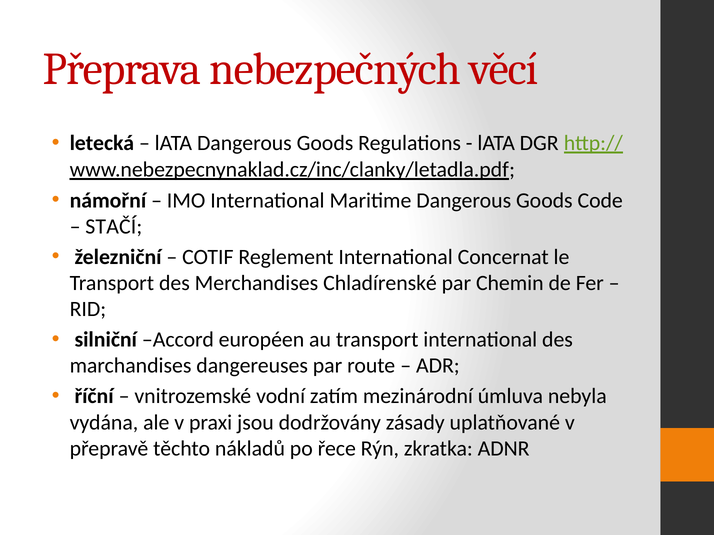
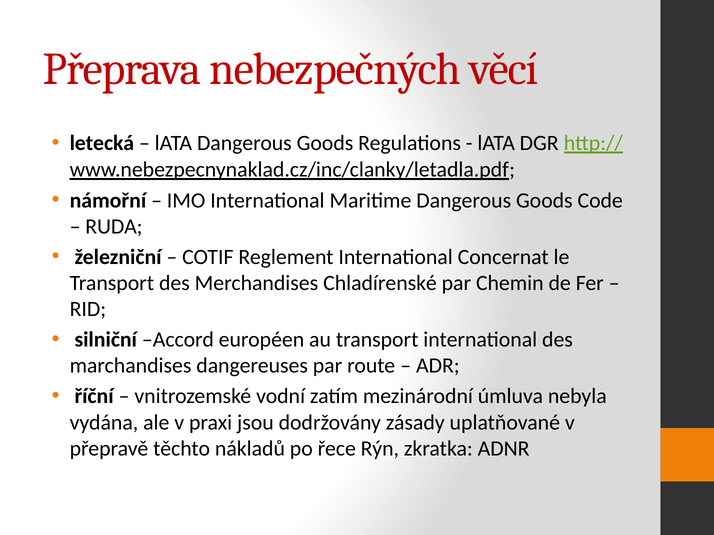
STAČÍ: STAČÍ -> RUDA (114, 227)
